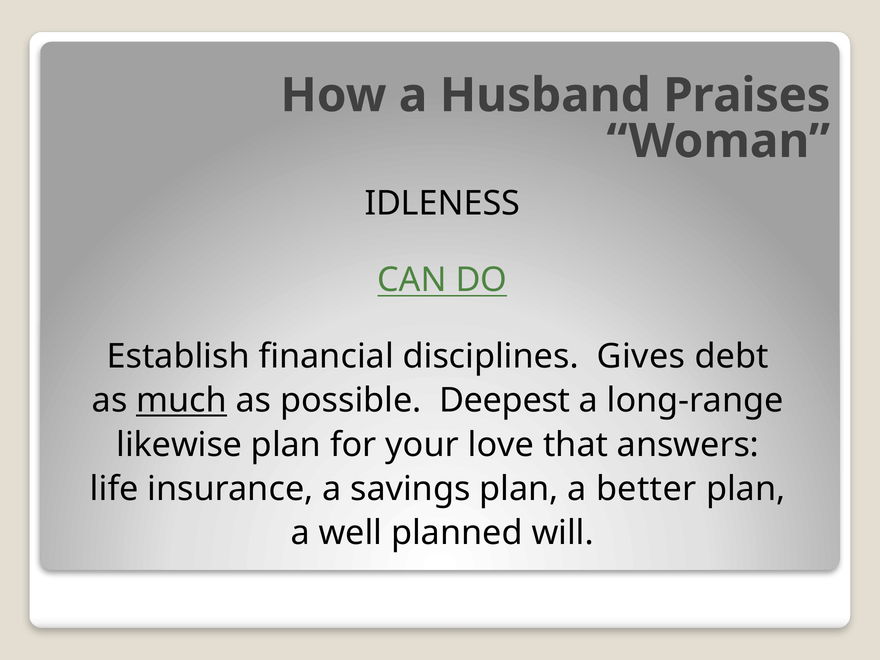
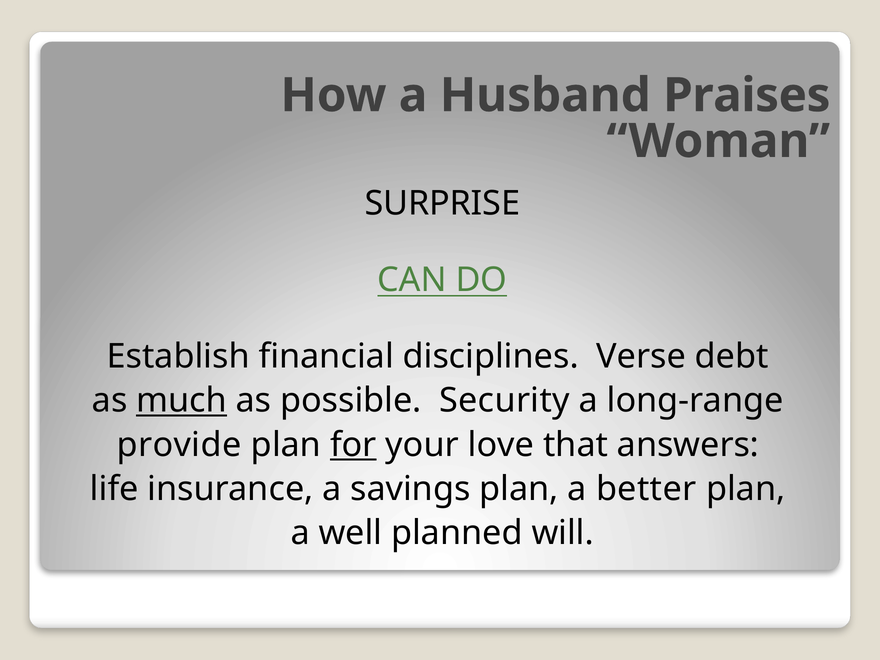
IDLENESS: IDLENESS -> SURPRISE (442, 203)
Gives: Gives -> Verse (641, 357)
Deepest: Deepest -> Security (504, 401)
likewise: likewise -> provide (179, 445)
for underline: none -> present (353, 445)
